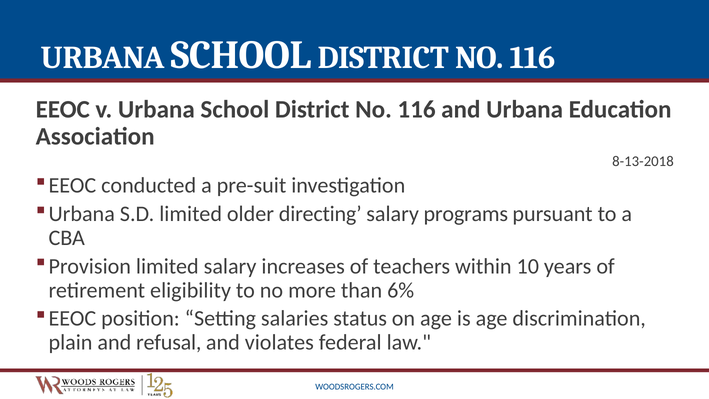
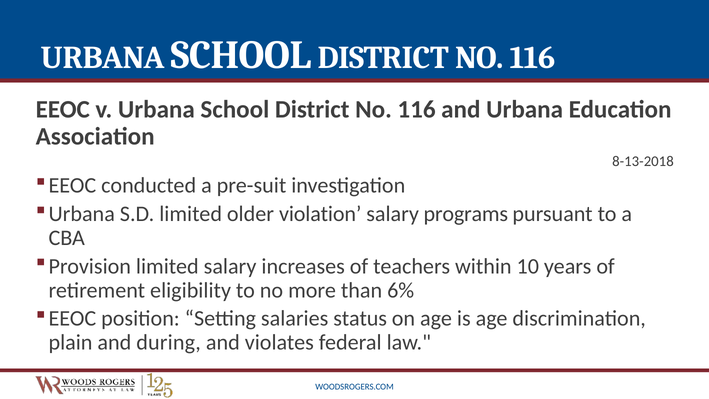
directing: directing -> violation (320, 214)
refusal: refusal -> during (169, 342)
